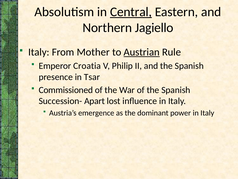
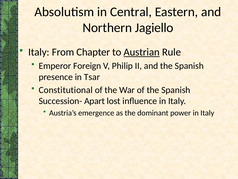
Central underline: present -> none (131, 12)
Mother: Mother -> Chapter (93, 52)
Croatia: Croatia -> Foreign (87, 66)
Commissioned: Commissioned -> Constitutional (66, 90)
